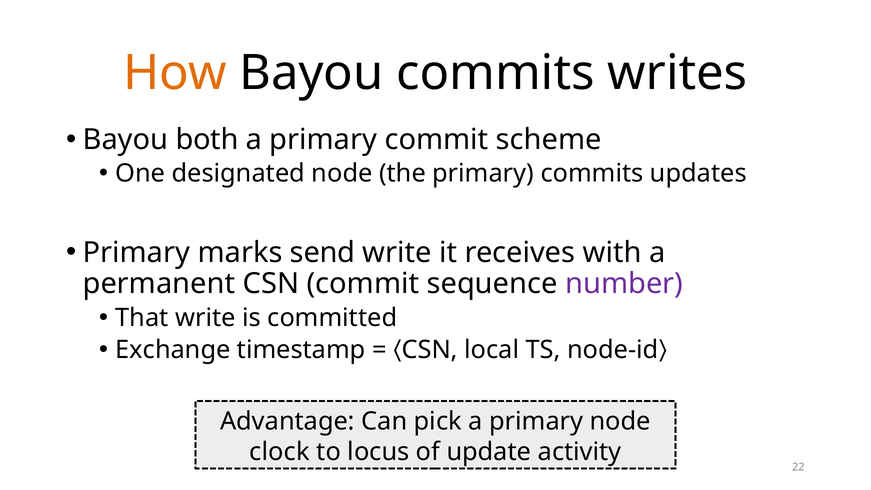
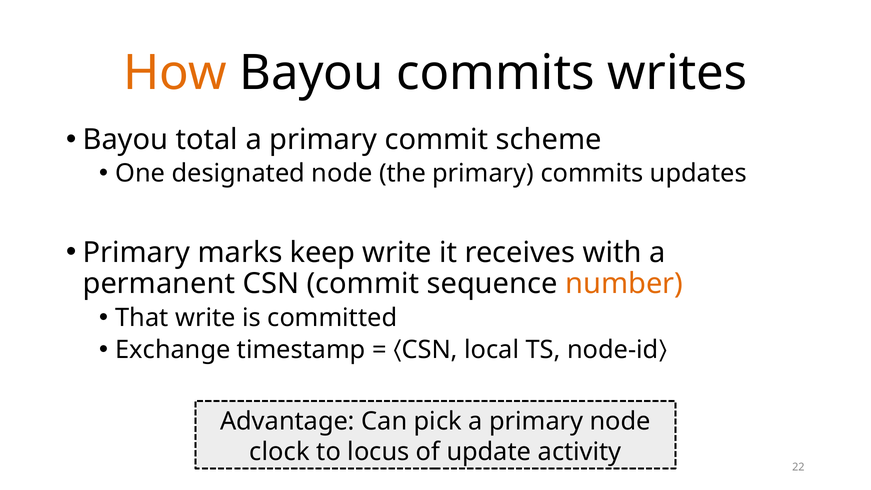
both: both -> total (207, 140)
send: send -> keep (323, 252)
number colour: purple -> orange (624, 284)
